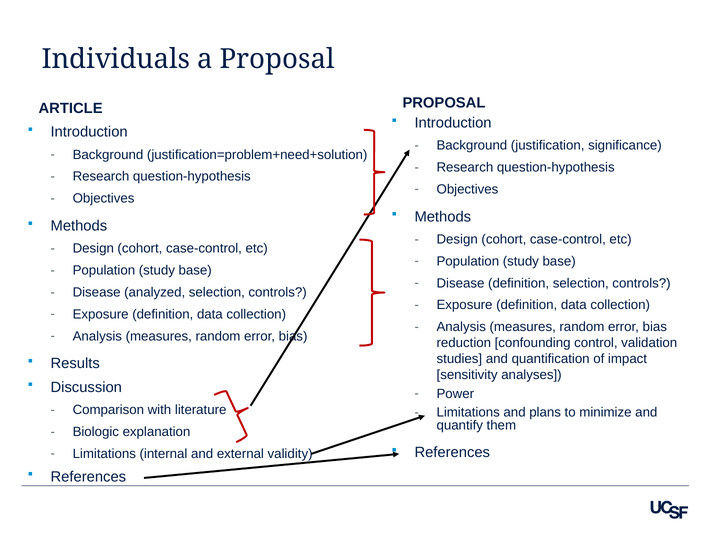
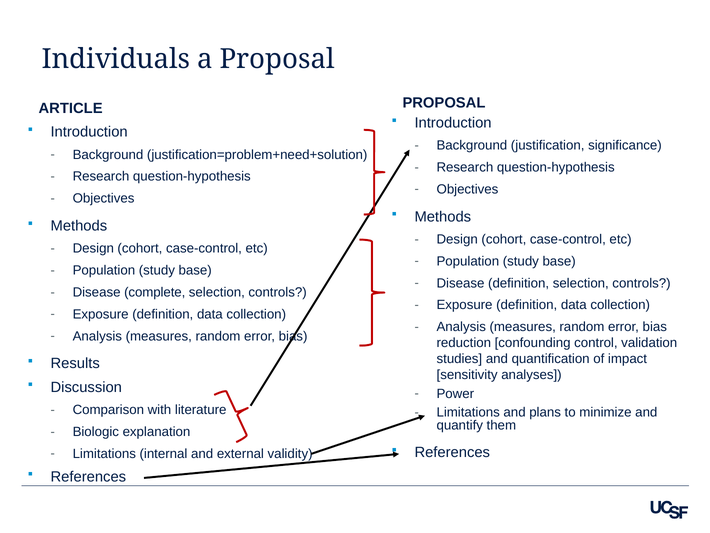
analyzed: analyzed -> complete (155, 292)
